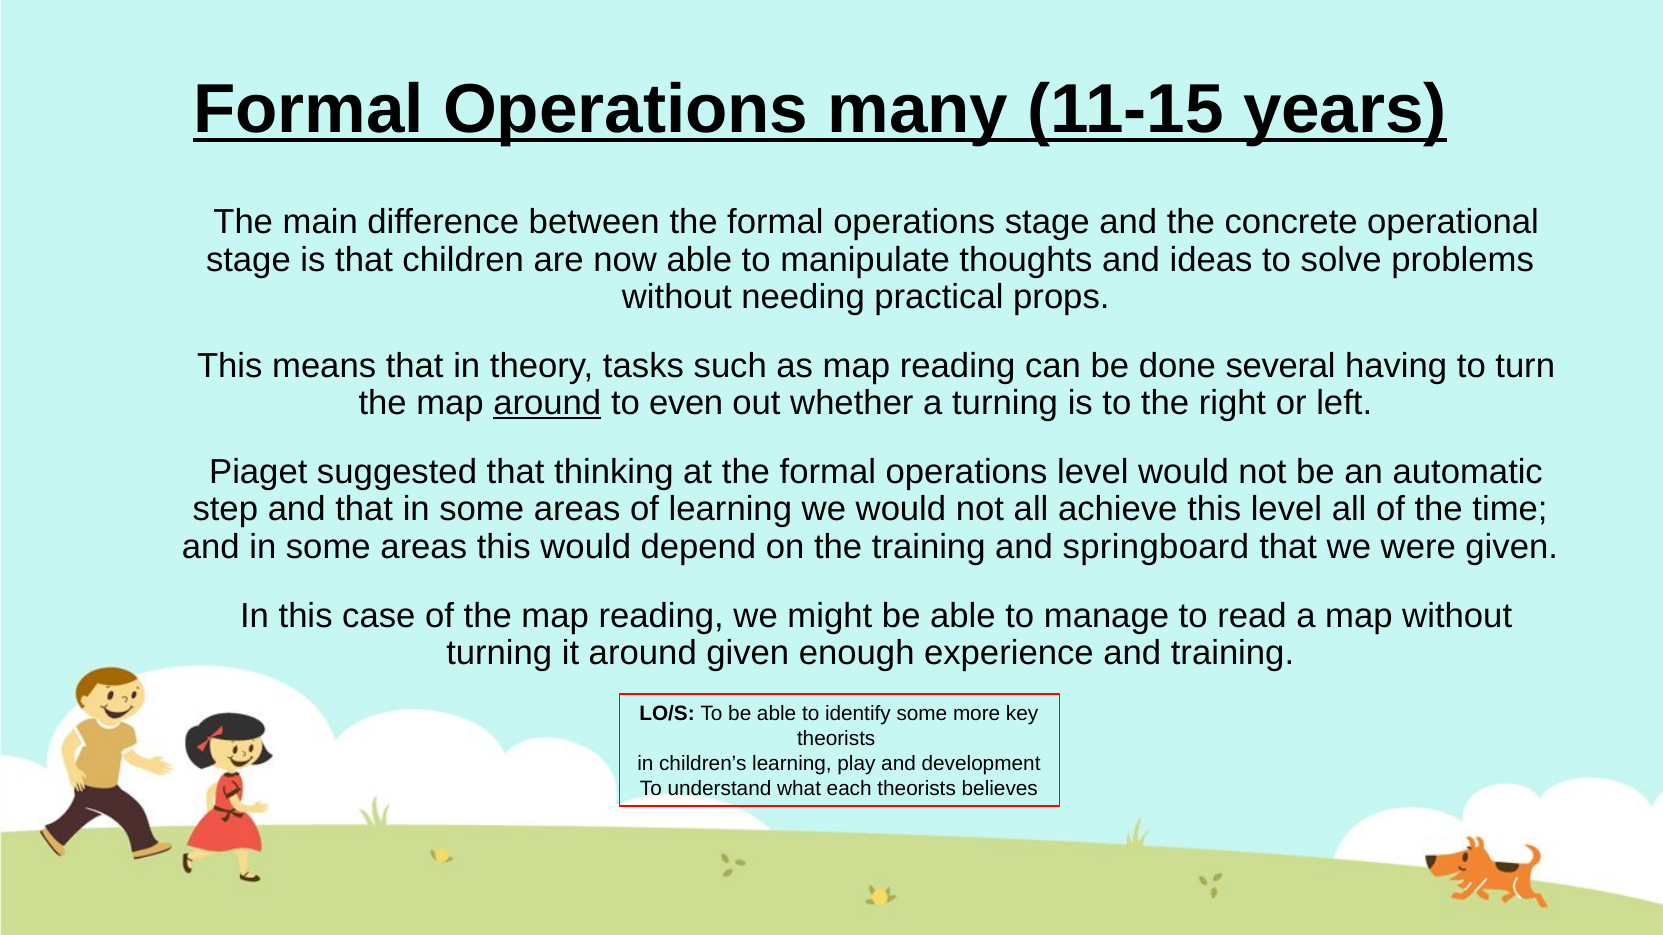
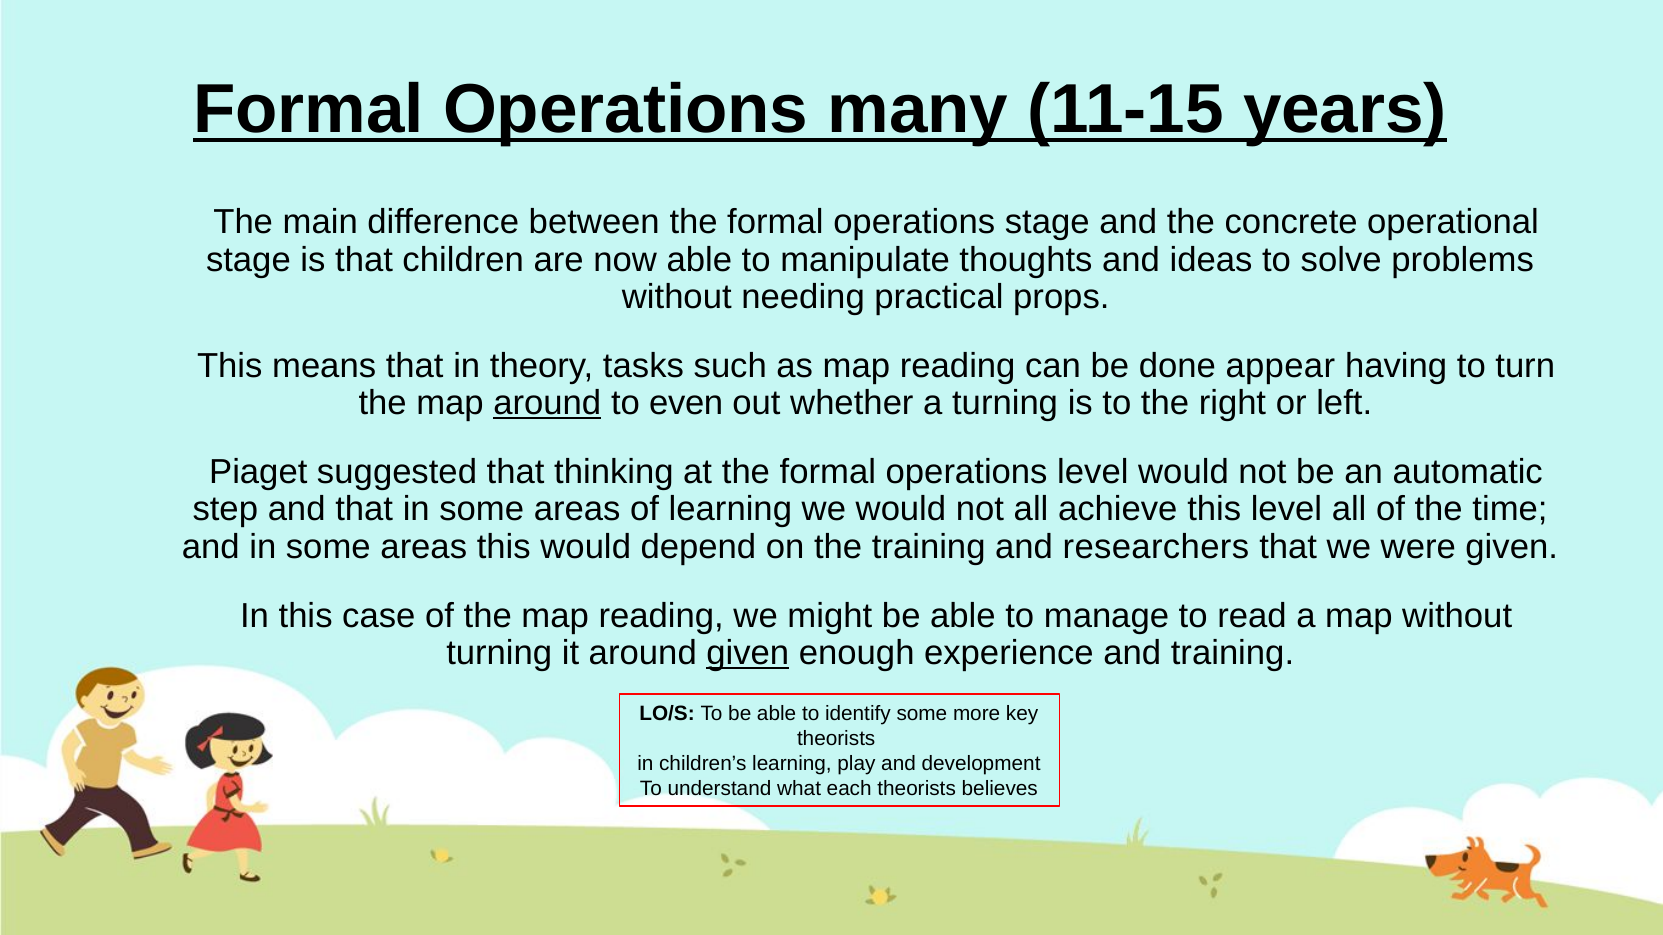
several: several -> appear (1280, 366)
springboard: springboard -> researchers (1156, 547)
given underline: none -> present (748, 653)
